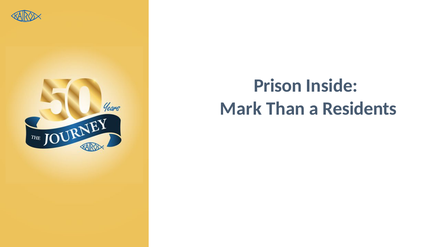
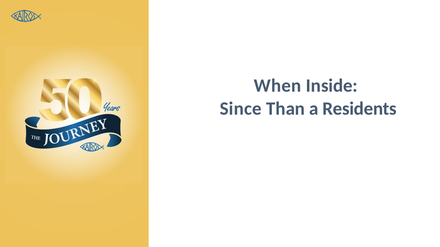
Prison: Prison -> When (278, 86)
Mark: Mark -> Since (241, 109)
